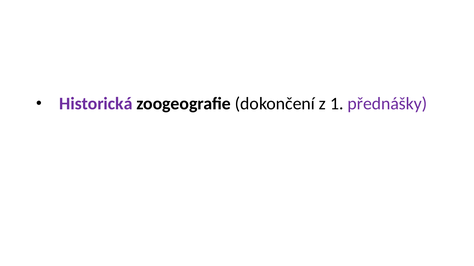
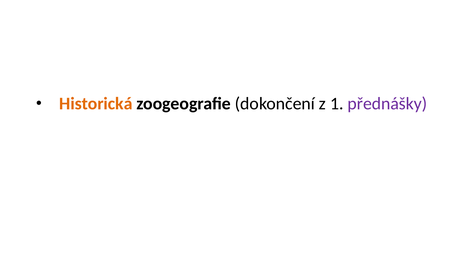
Historická colour: purple -> orange (96, 104)
